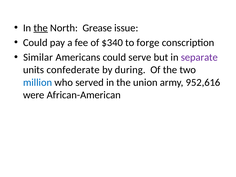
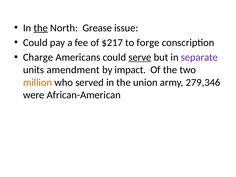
$340: $340 -> $217 (112, 43)
Similar: Similar -> Charge (38, 57)
serve underline: none -> present (140, 57)
confederate: confederate -> amendment (73, 70)
during: during -> impact (130, 70)
million colour: blue -> orange (38, 82)
952,616: 952,616 -> 279,346 (203, 82)
